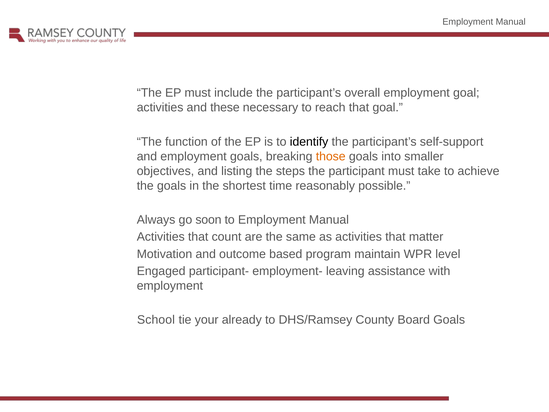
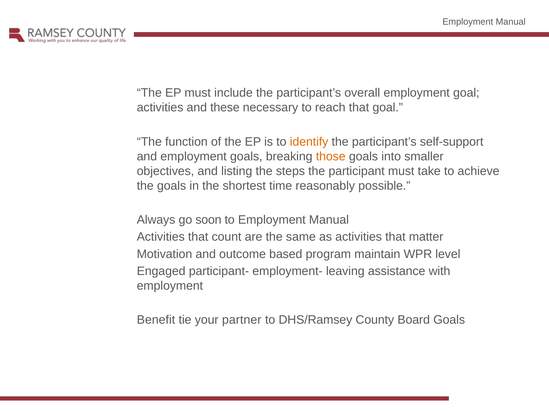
identify colour: black -> orange (309, 142)
School: School -> Benefit (156, 320)
already: already -> partner (242, 320)
